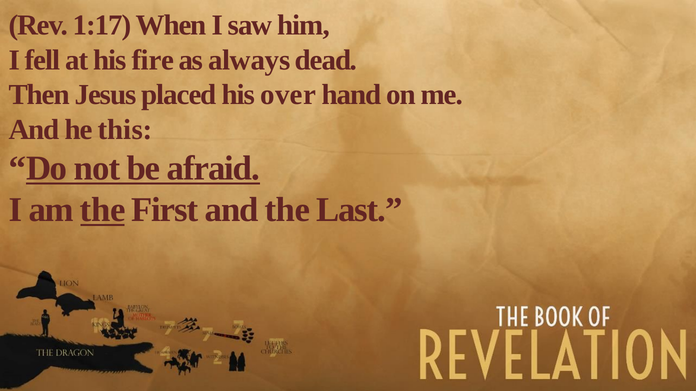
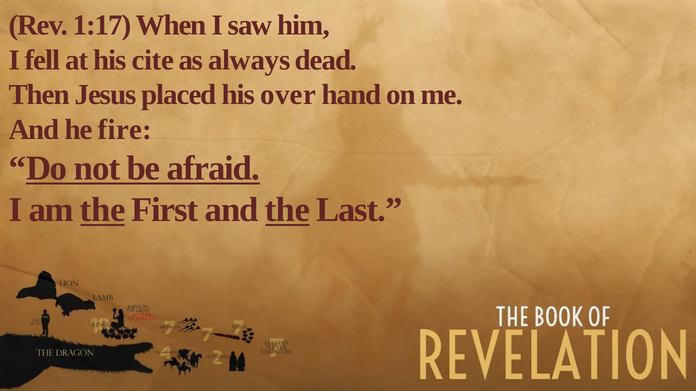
fire: fire -> cite (153, 60)
this: this -> fire (125, 130)
the underline: none -> present (288, 210)
